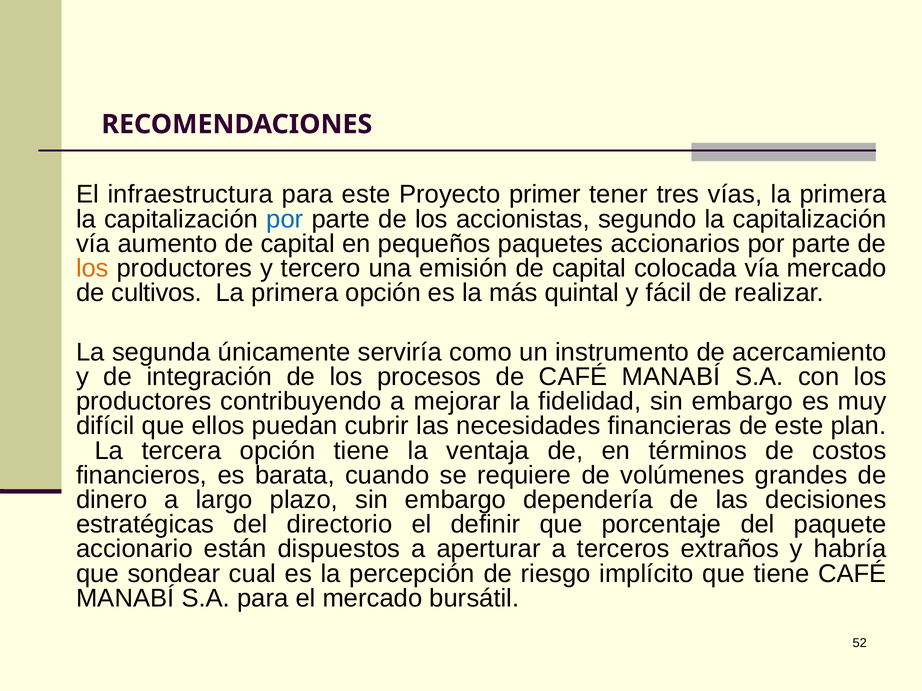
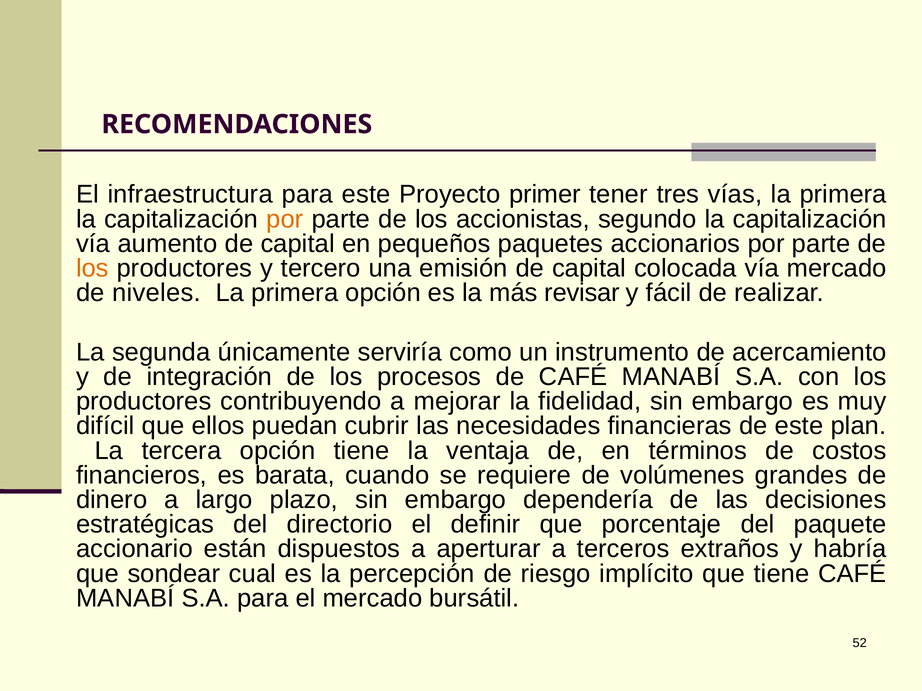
por colour: blue -> orange (285, 219)
cultivos: cultivos -> niveles (156, 293)
quintal: quintal -> revisar (582, 293)
